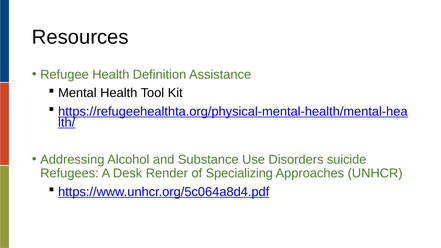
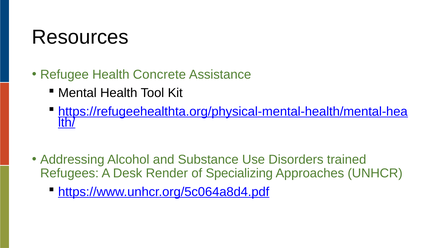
Definition: Definition -> Concrete (159, 75)
suicide: suicide -> trained (347, 159)
